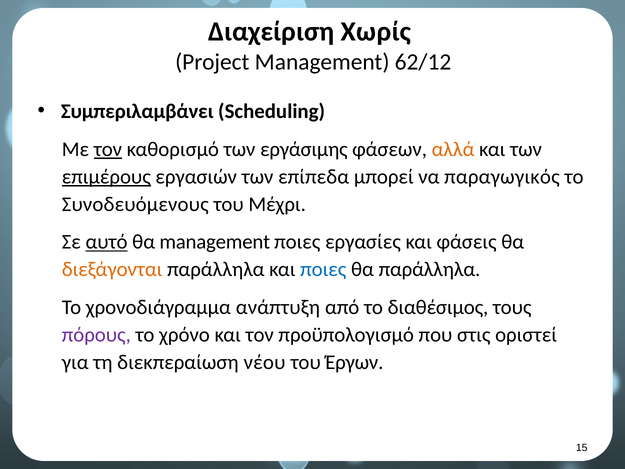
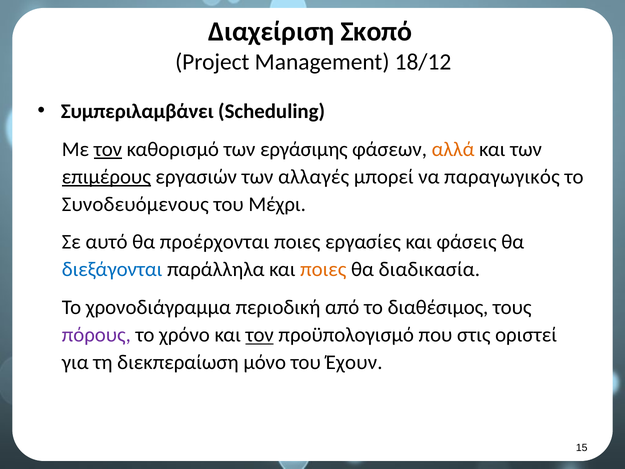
Χωρίς: Χωρίς -> Σκοπό (376, 32)
62/12: 62/12 -> 18/12 (423, 62)
επίπεδα: επίπεδα -> αλλαγές (314, 177)
αυτό underline: present -> none (107, 242)
θα management: management -> προέρχονται (215, 242)
διεξάγονται colour: orange -> blue (112, 269)
ποιες colour: blue -> orange (323, 269)
θα παράλληλα: παράλληλα -> διαδικασία (429, 269)
ανάπτυξη: ανάπτυξη -> περιοδική (278, 307)
τον underline: none -> present (260, 335)
νέου: νέου -> μόνο (265, 362)
Έργων: Έργων -> Έχουν (354, 362)
